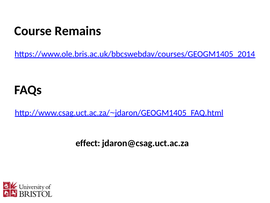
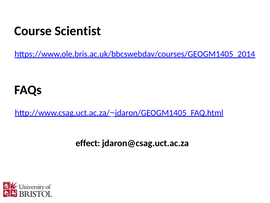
Remains: Remains -> Scientist (78, 31)
